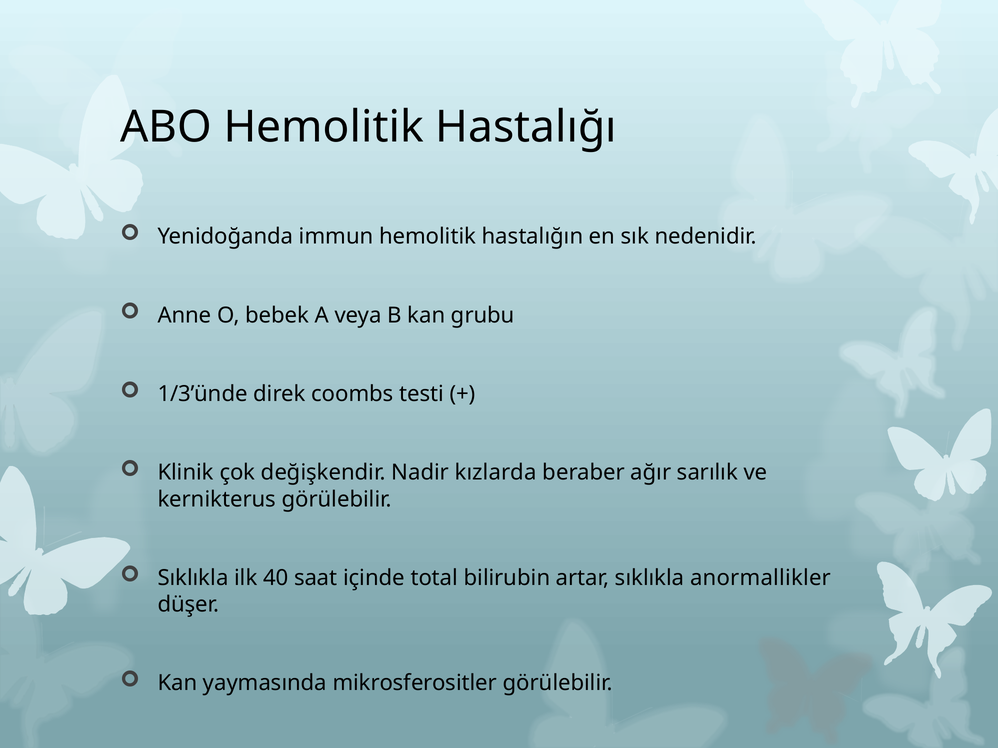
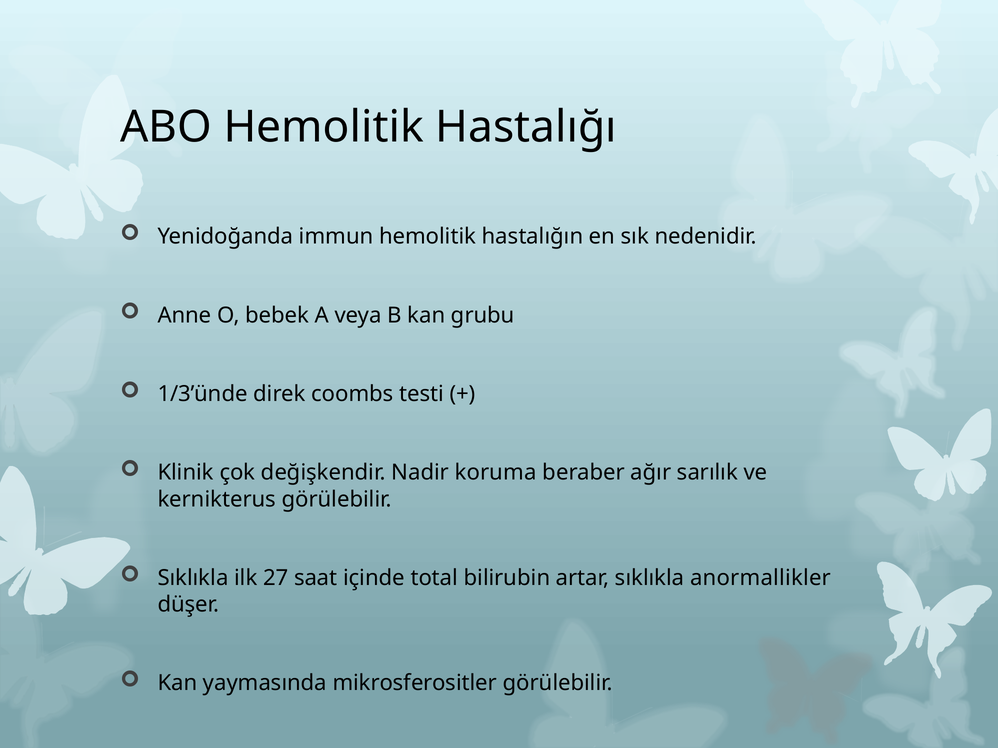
kızlarda: kızlarda -> koruma (496, 473)
40: 40 -> 27 (276, 578)
